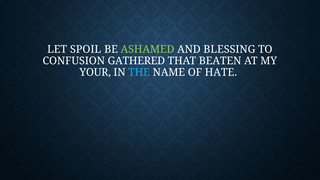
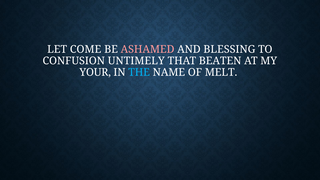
SPOIL: SPOIL -> COME (86, 49)
ASHAMED colour: light green -> pink (148, 49)
GATHERED: GATHERED -> UNTIMELY (136, 61)
HATE: HATE -> MELT (221, 72)
